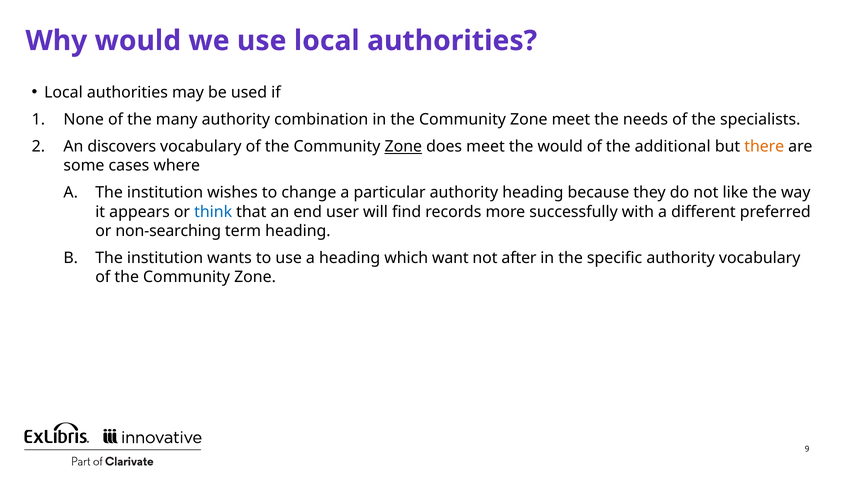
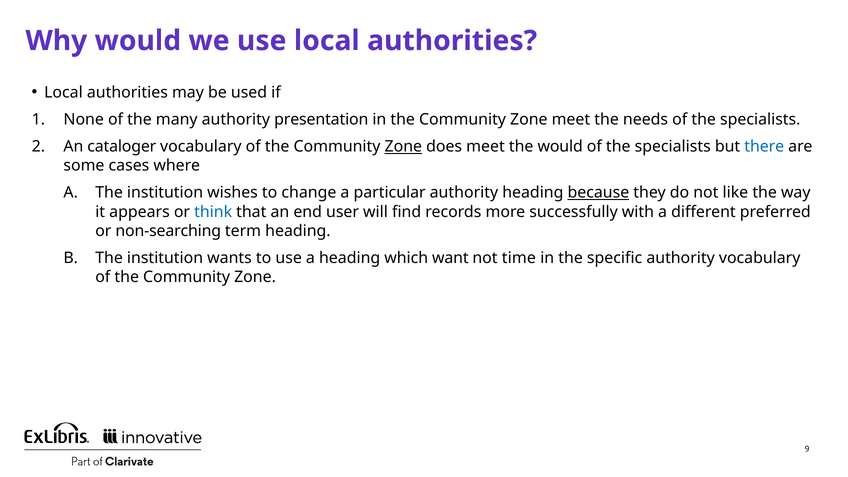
combination: combination -> presentation (321, 120)
discovers: discovers -> cataloger (122, 147)
additional: additional -> specialists (673, 147)
there colour: orange -> blue (764, 147)
because underline: none -> present (598, 193)
after: after -> time (519, 258)
